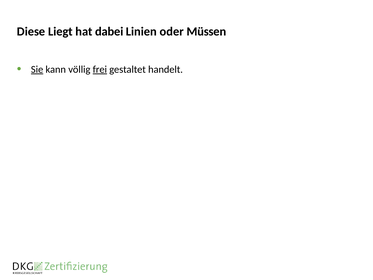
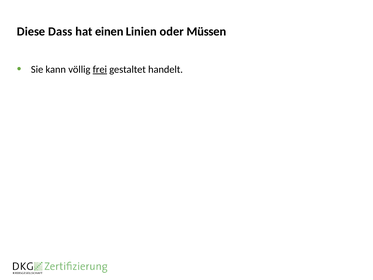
Liegt: Liegt -> Dass (60, 32)
dabei: dabei -> einen (109, 32)
Sie underline: present -> none (37, 69)
